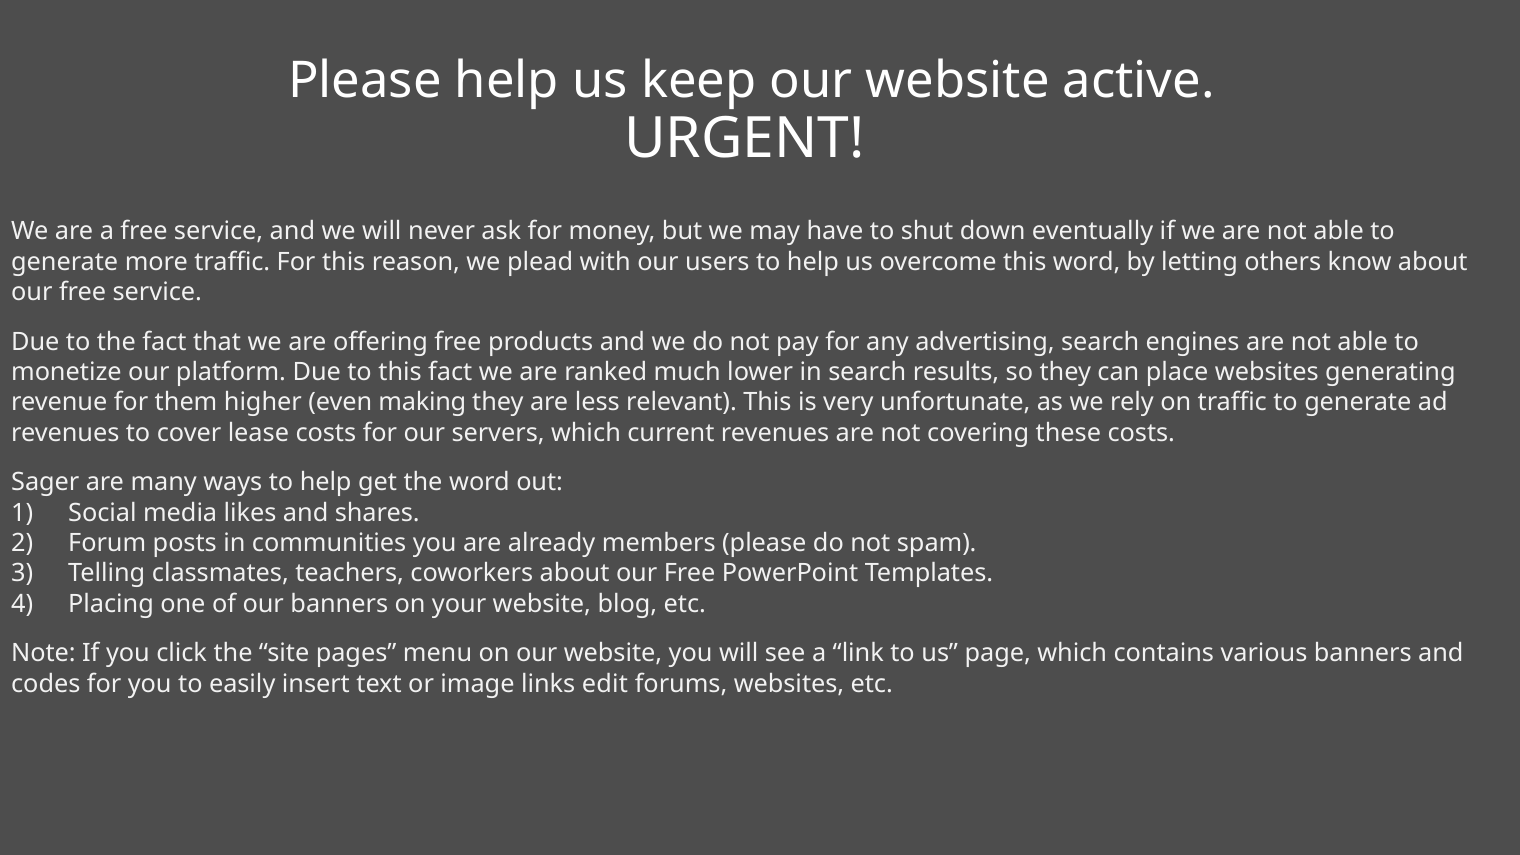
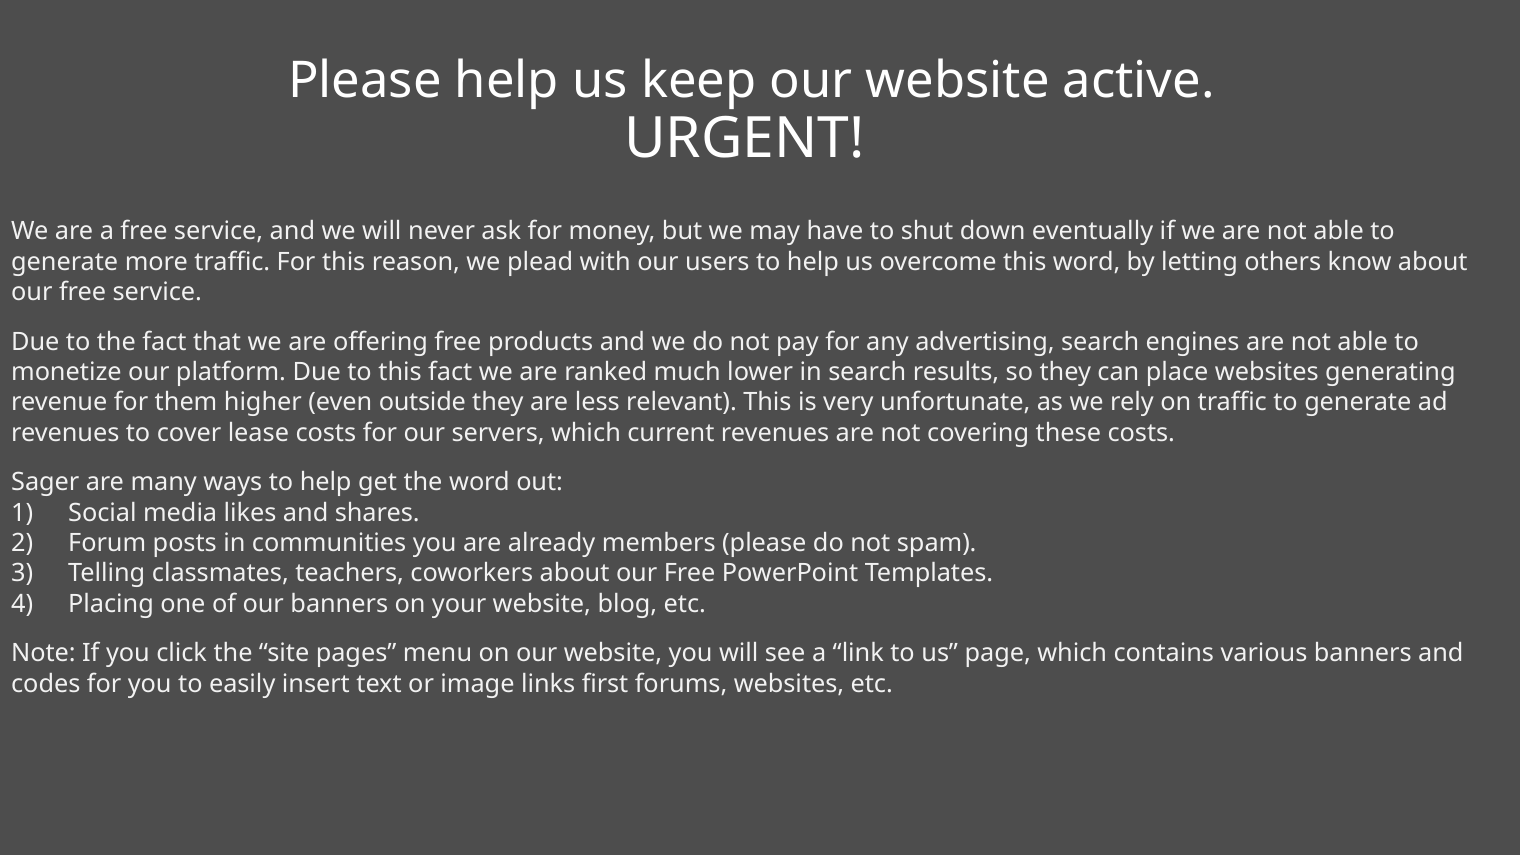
making: making -> outside (422, 403)
edit: edit -> first (605, 684)
